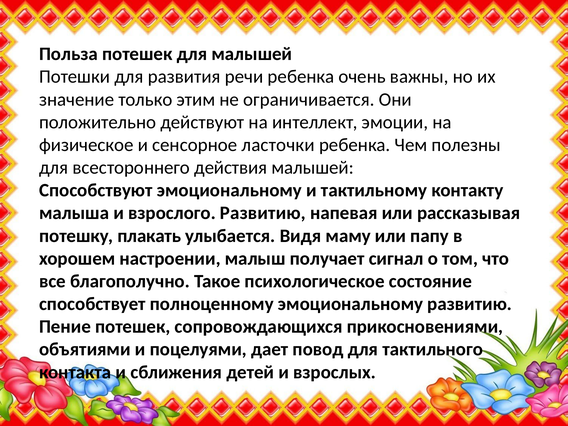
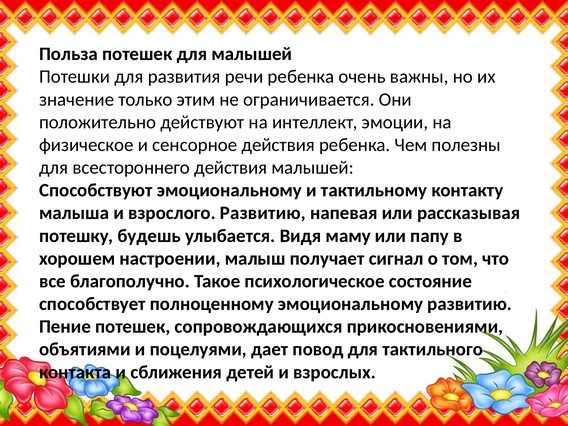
сенсорное ласточки: ласточки -> действия (278, 145)
плакать: плакать -> будешь (149, 236)
